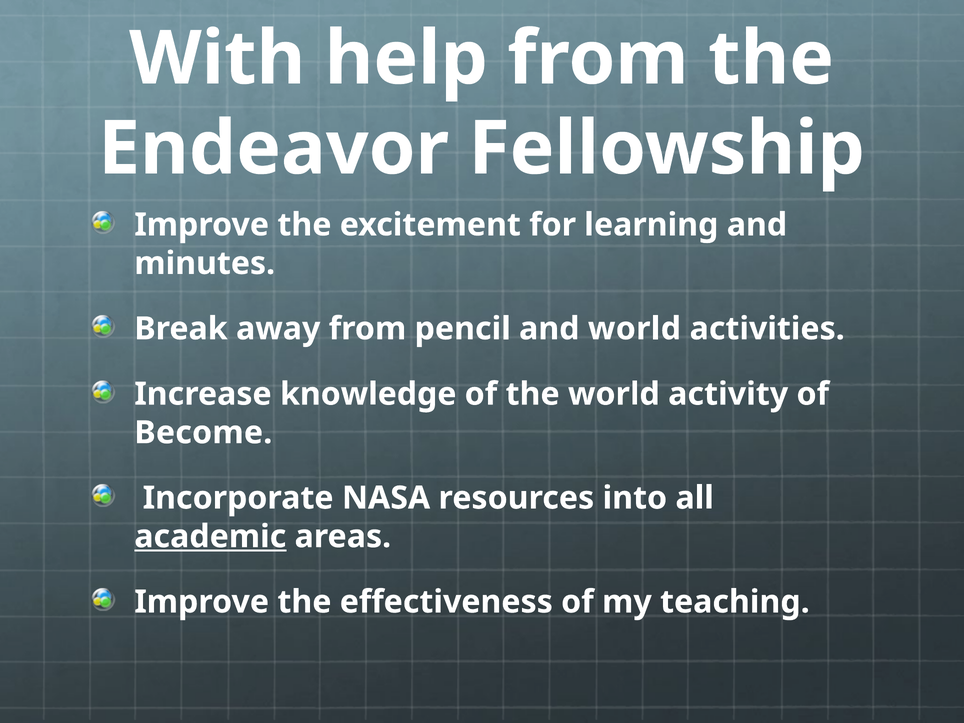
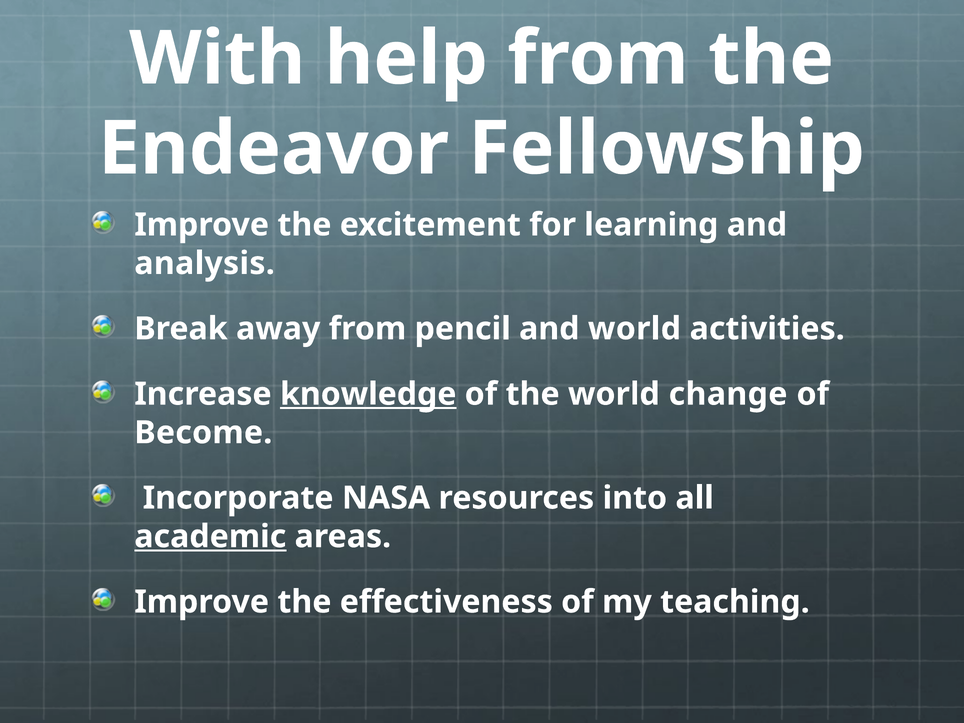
minutes: minutes -> analysis (205, 263)
knowledge underline: none -> present (368, 394)
activity: activity -> change (728, 394)
